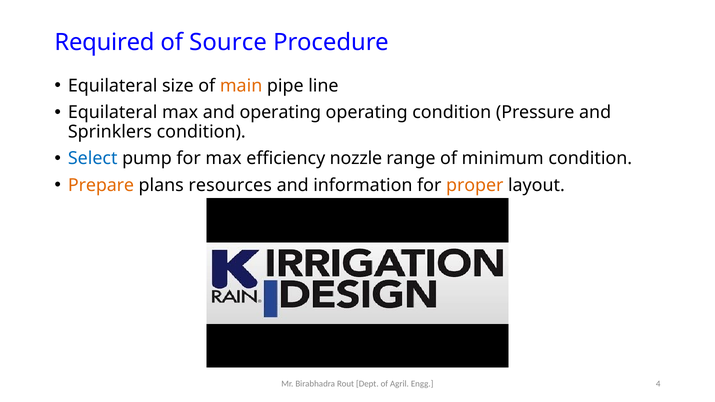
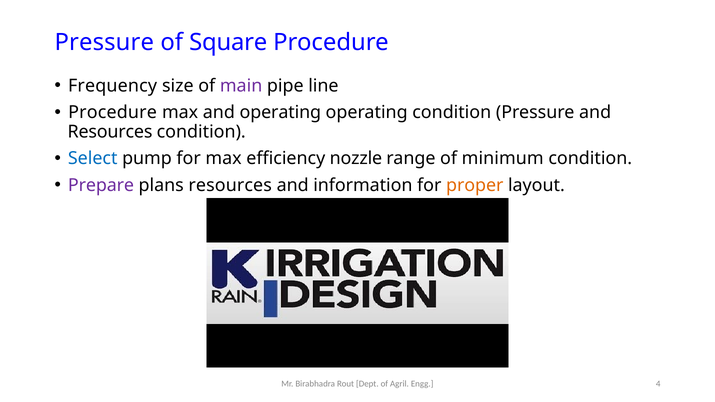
Required: Required -> Pressure (104, 42)
Source: Source -> Square (228, 42)
Equilateral: Equilateral -> Frequency (113, 86)
main colour: orange -> purple (241, 86)
Equilateral: Equilateral -> Procedure (113, 113)
Sprinklers: Sprinklers -> Resources (110, 132)
Prepare colour: orange -> purple (101, 185)
